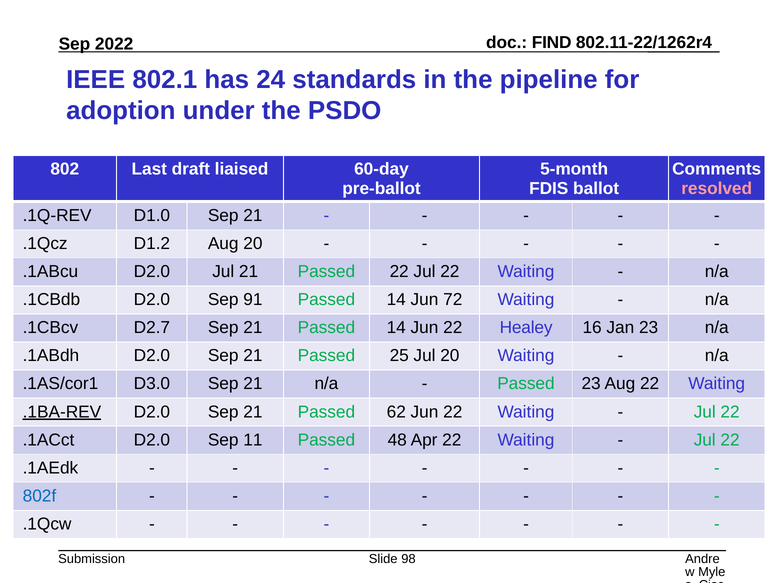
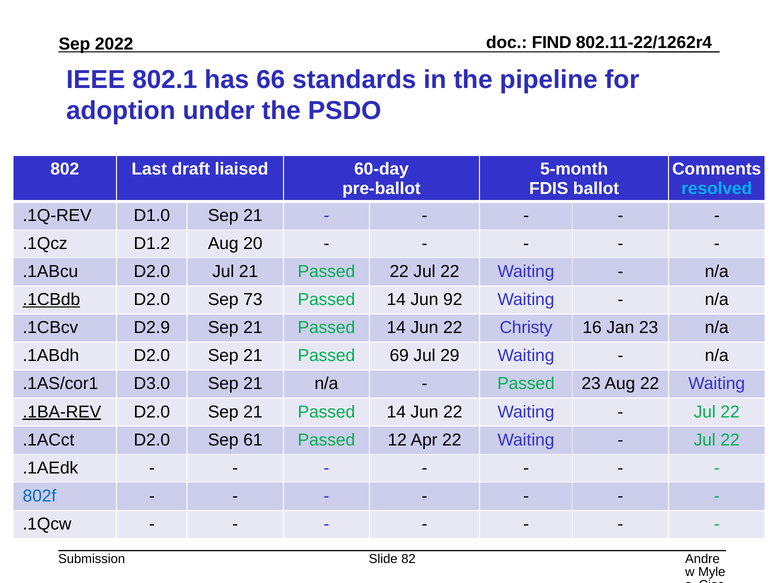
24: 24 -> 66 (271, 80)
resolved colour: pink -> light blue (717, 189)
.1CBdb underline: none -> present (51, 300)
91: 91 -> 73 (253, 300)
72: 72 -> 92 (453, 300)
D2.7: D2.7 -> D2.9 (152, 328)
Healey: Healey -> Christy (526, 328)
25: 25 -> 69 (399, 356)
Jul 20: 20 -> 29 (450, 356)
62: 62 -> 14 (396, 412)
11: 11 -> 61 (253, 440)
48: 48 -> 12 (397, 440)
98: 98 -> 82 (408, 560)
